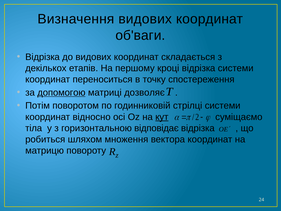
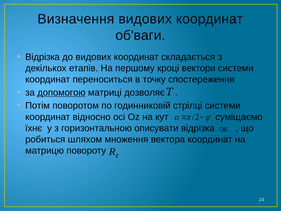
кроці відрізка: відрізка -> вектори (199, 68)
кут underline: present -> none (162, 117)
тіла: тіла -> їхнє (34, 128)
відповідає: відповідає -> описувати (156, 128)
